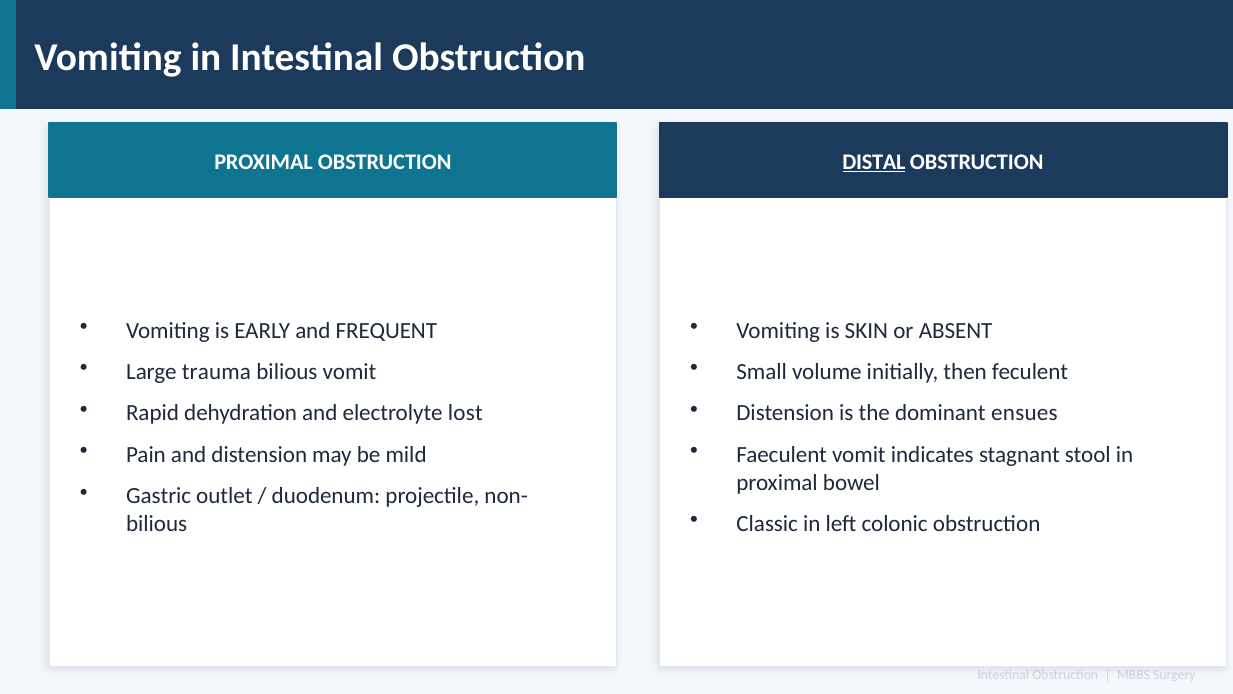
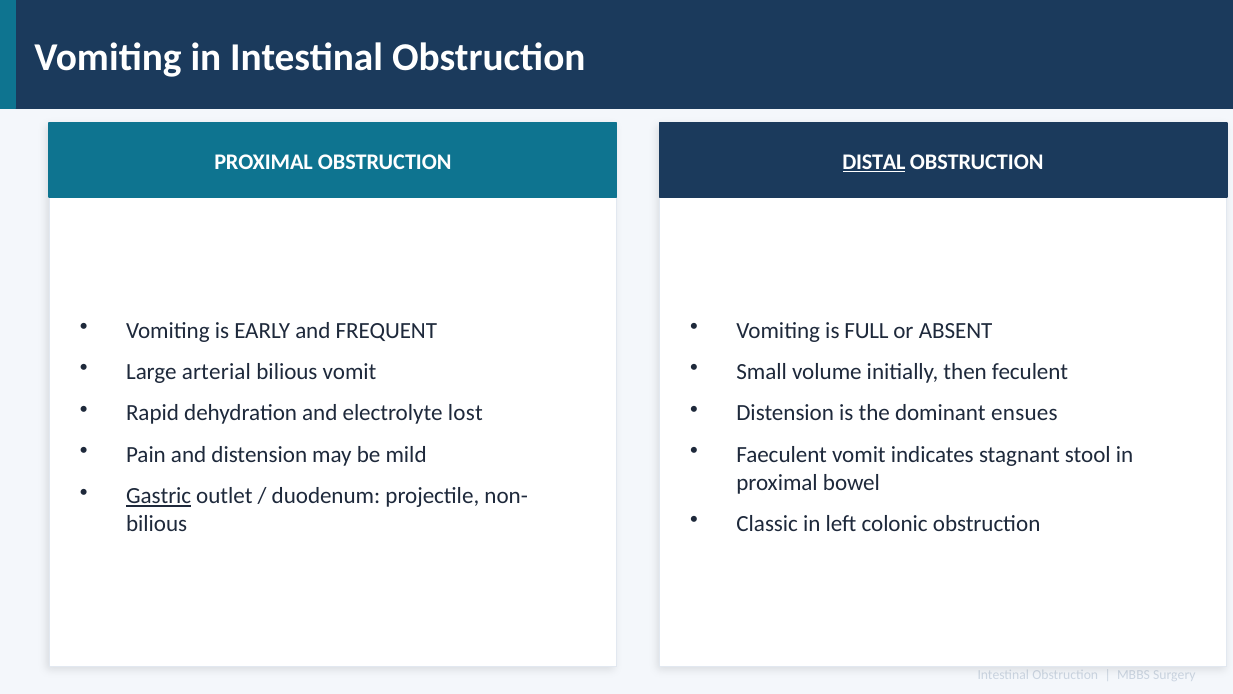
SKIN: SKIN -> FULL (867, 330)
trauma: trauma -> arterial (216, 372)
Gastric underline: none -> present (159, 496)
